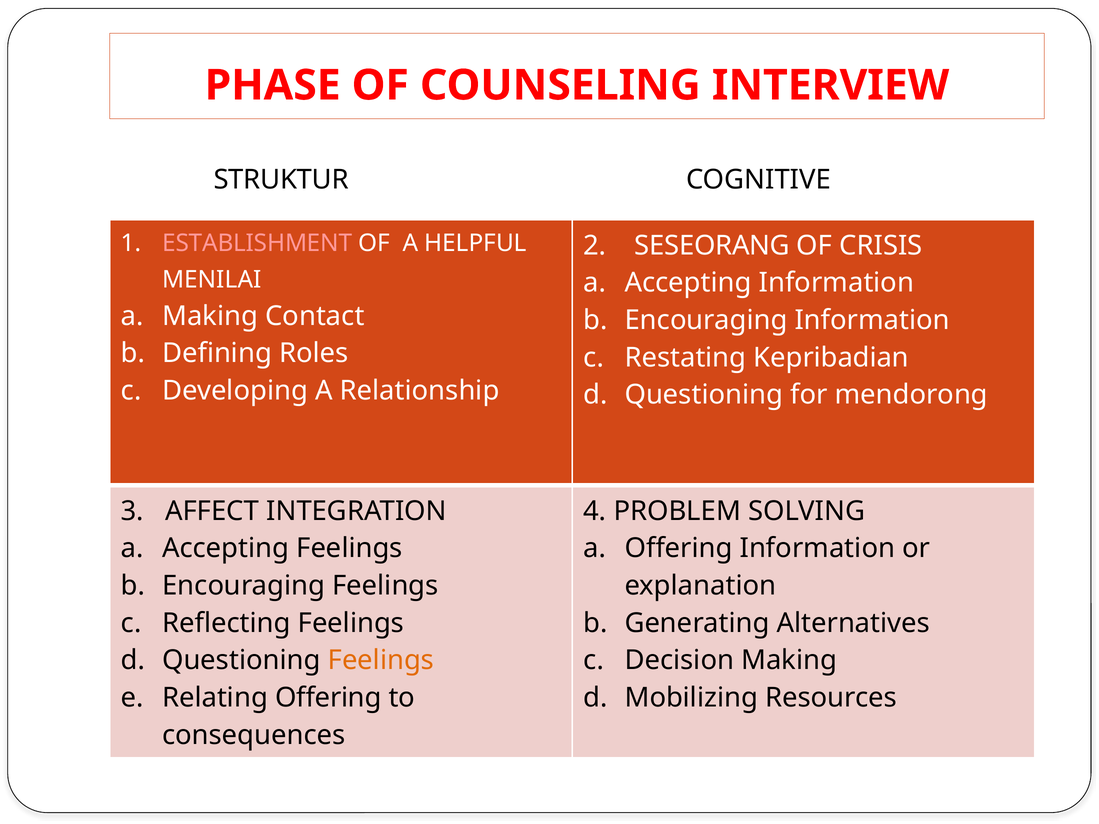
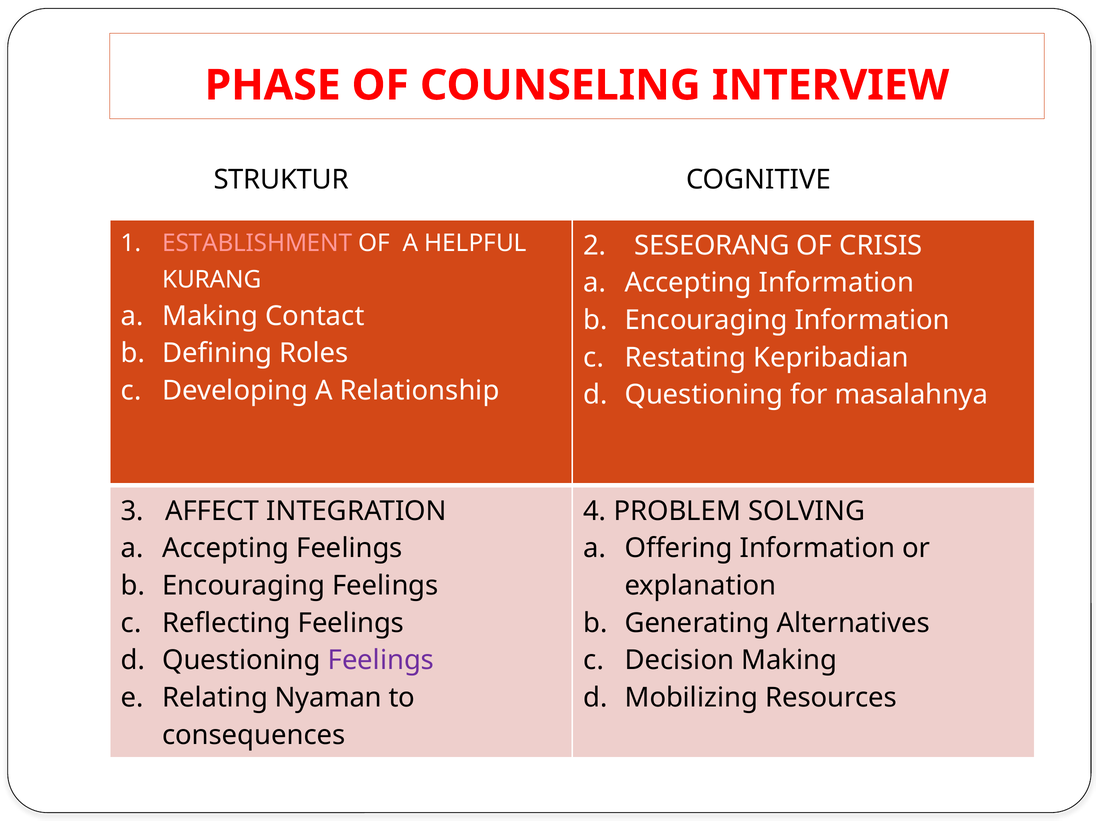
MENILAI: MENILAI -> KURANG (212, 280)
mendorong: mendorong -> masalahnya (911, 395)
Feelings colour: orange -> purple (381, 661)
Relating Offering: Offering -> Nyaman (328, 698)
